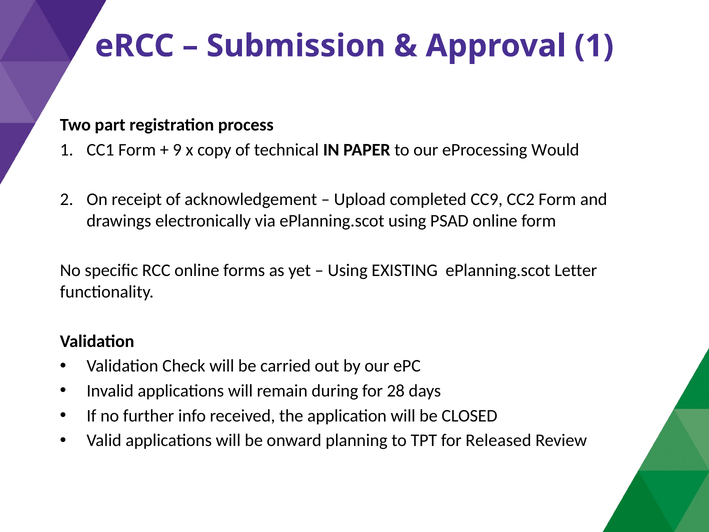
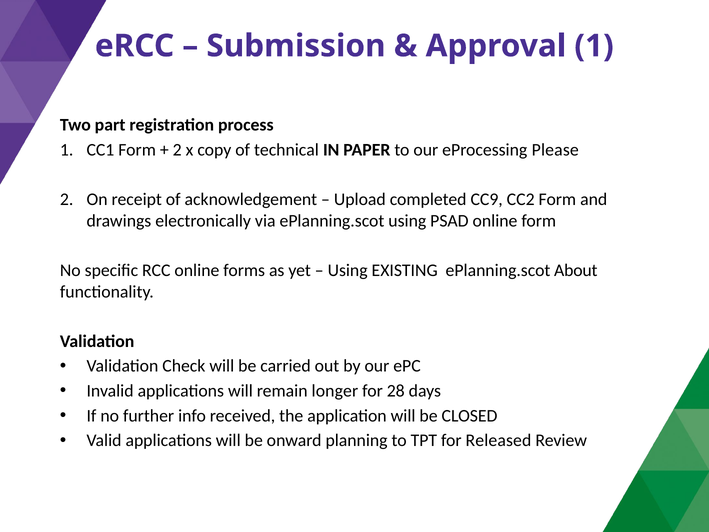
9: 9 -> 2 (177, 150)
Would: Would -> Please (555, 150)
Letter: Letter -> About (576, 270)
during: during -> longer (335, 391)
